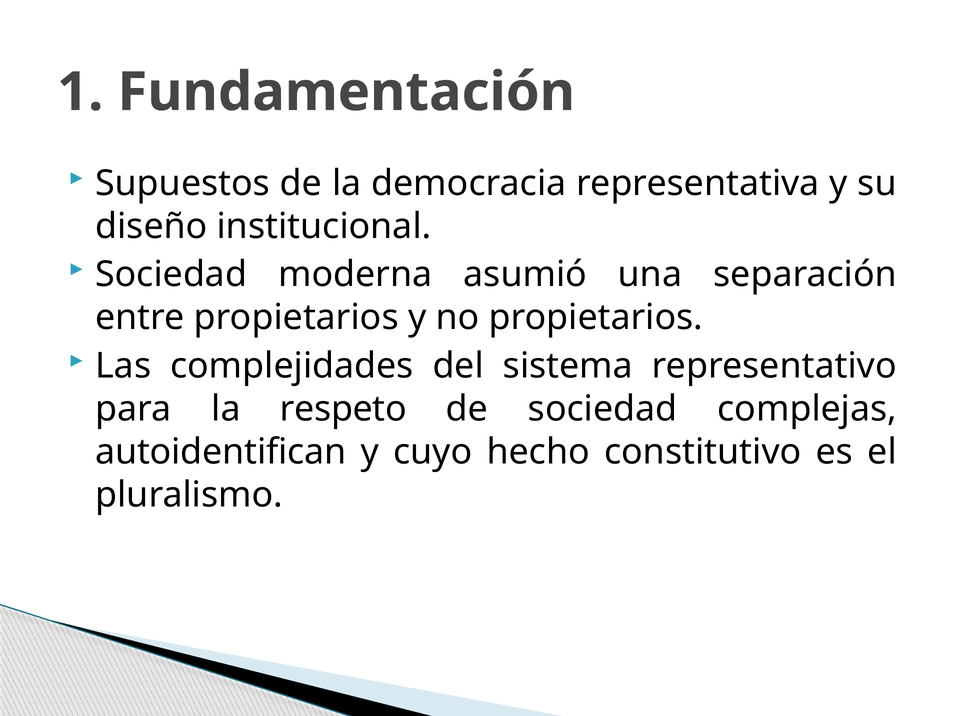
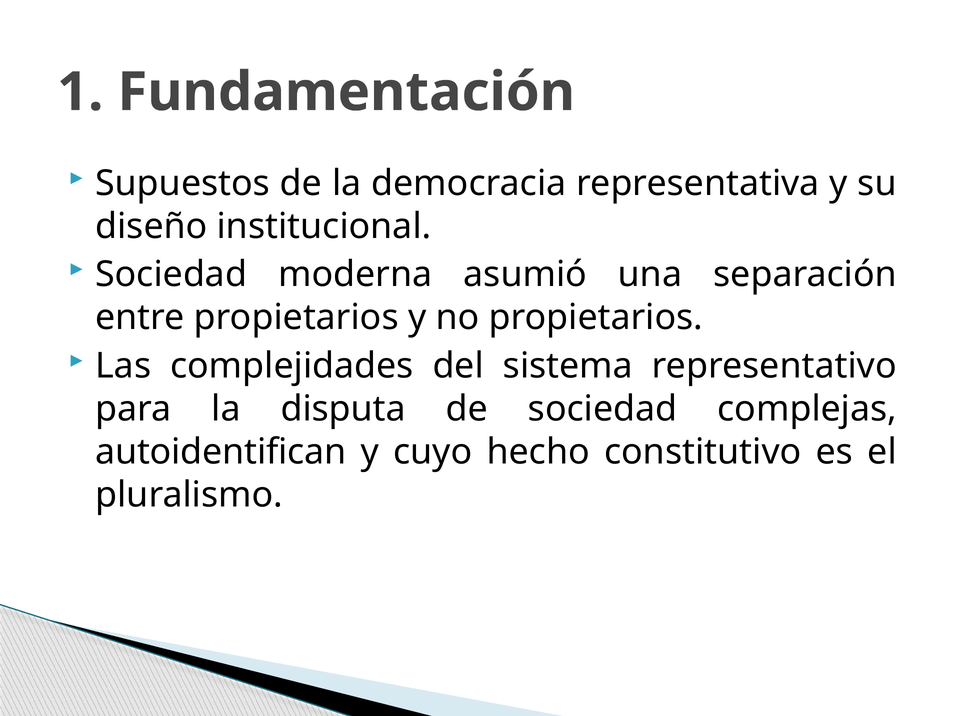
respeto: respeto -> disputa (343, 409)
